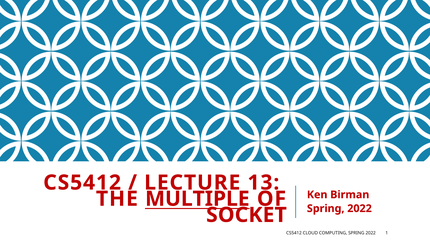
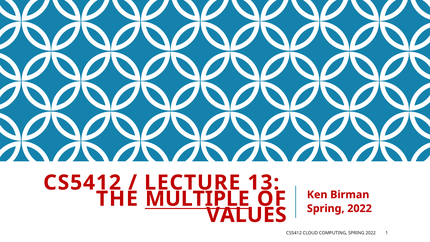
SOCKET: SOCKET -> VALUES (246, 215)
